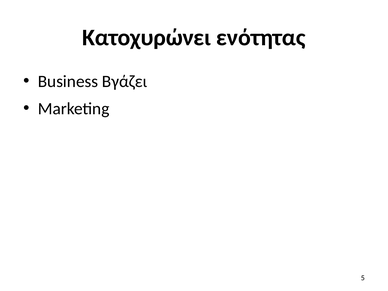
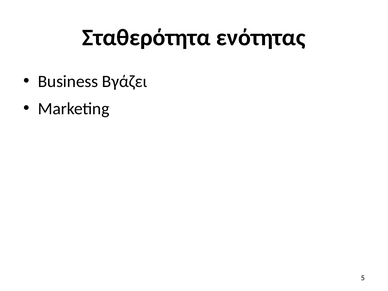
Κατοχυρώνει: Κατοχυρώνει -> Σταθερότητα (146, 38)
